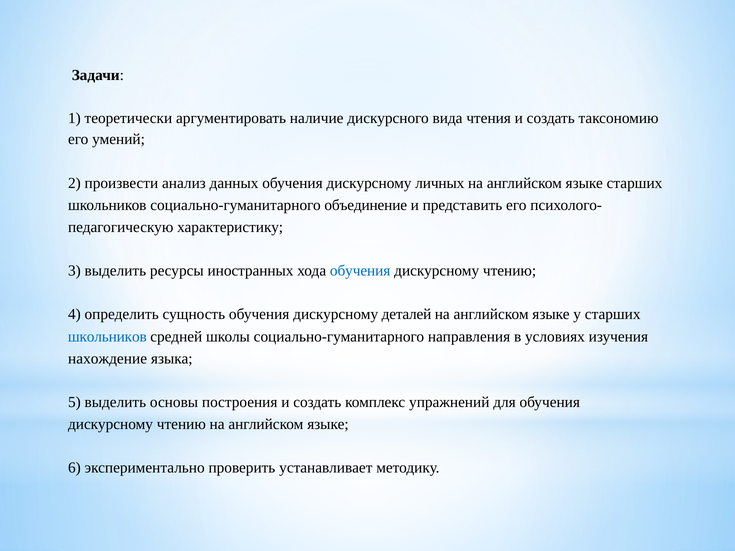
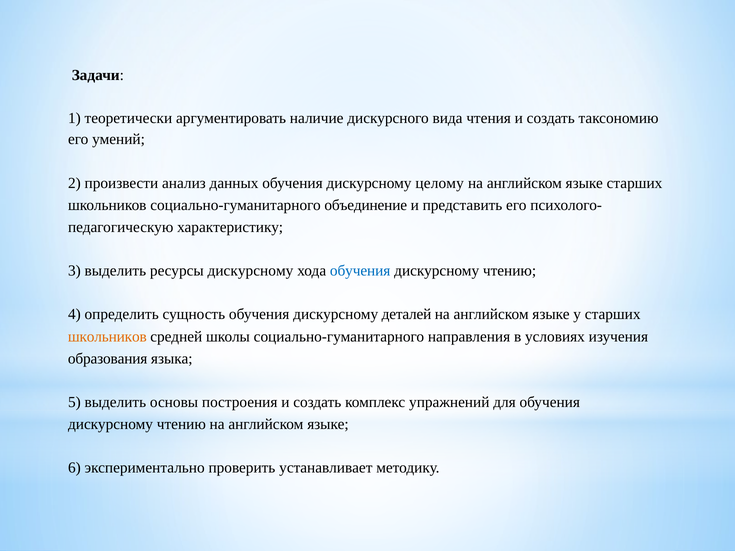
личных: личных -> целому (440, 183)
ресурсы иностранных: иностранных -> дискурсному (250, 271)
школьников colour: blue -> orange (107, 337)
нахождение: нахождение -> образования (108, 359)
